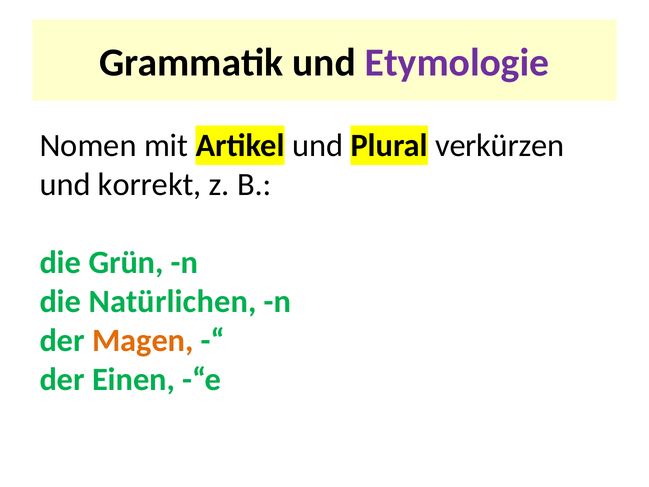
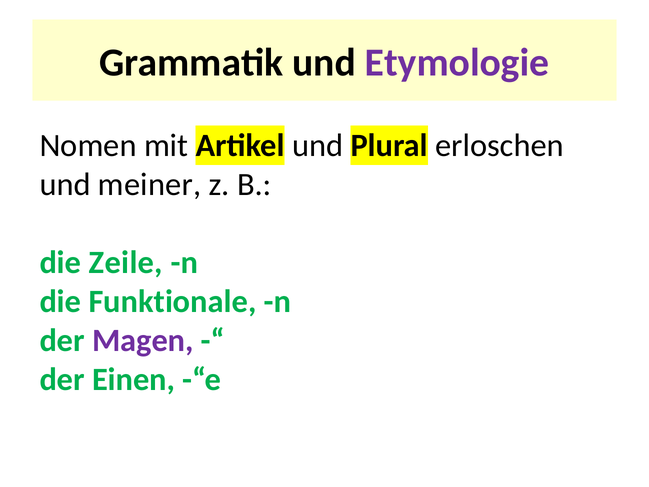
verkürzen: verkürzen -> erloschen (500, 146)
korrekt: korrekt -> meiner (150, 185)
Grün: Grün -> Zeile (126, 262)
Natürlichen: Natürlichen -> Funktionale (173, 301)
Magen colour: orange -> purple (143, 340)
